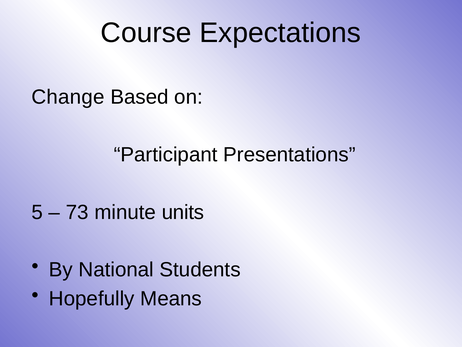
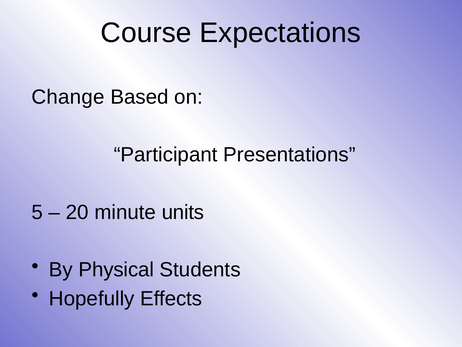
73: 73 -> 20 (77, 212)
National: National -> Physical (116, 269)
Means: Means -> Effects (171, 298)
